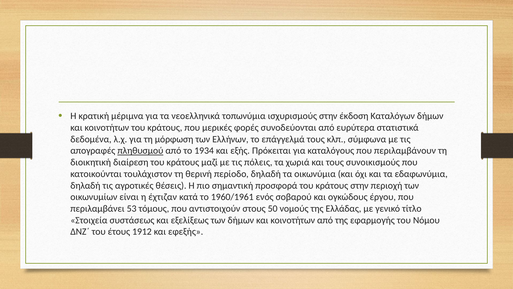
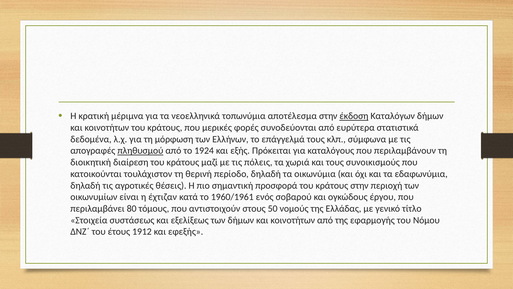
ισχυρισμούς: ισχυρισμούς -> αποτέλεσμα (292, 116)
έκδοση underline: none -> present (354, 116)
1934: 1934 -> 1924 (204, 151)
53: 53 -> 80 (132, 208)
